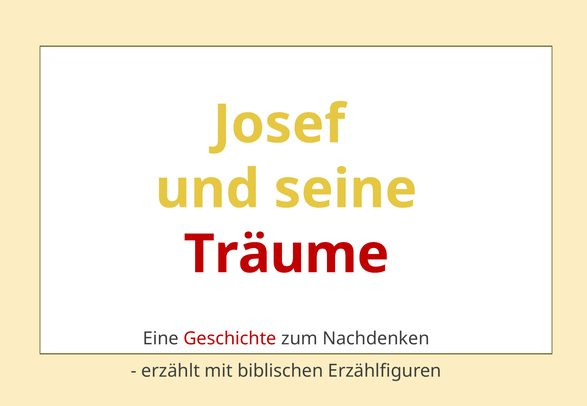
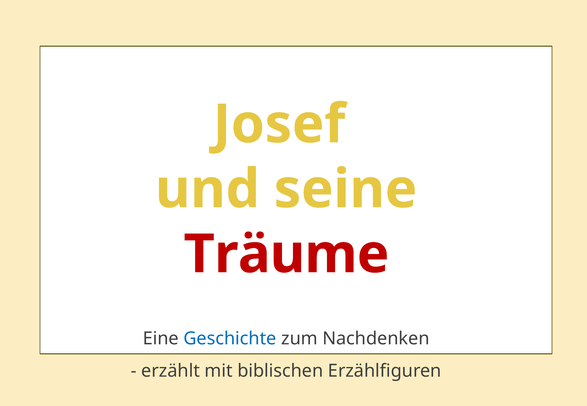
Geschichte colour: red -> blue (230, 339)
